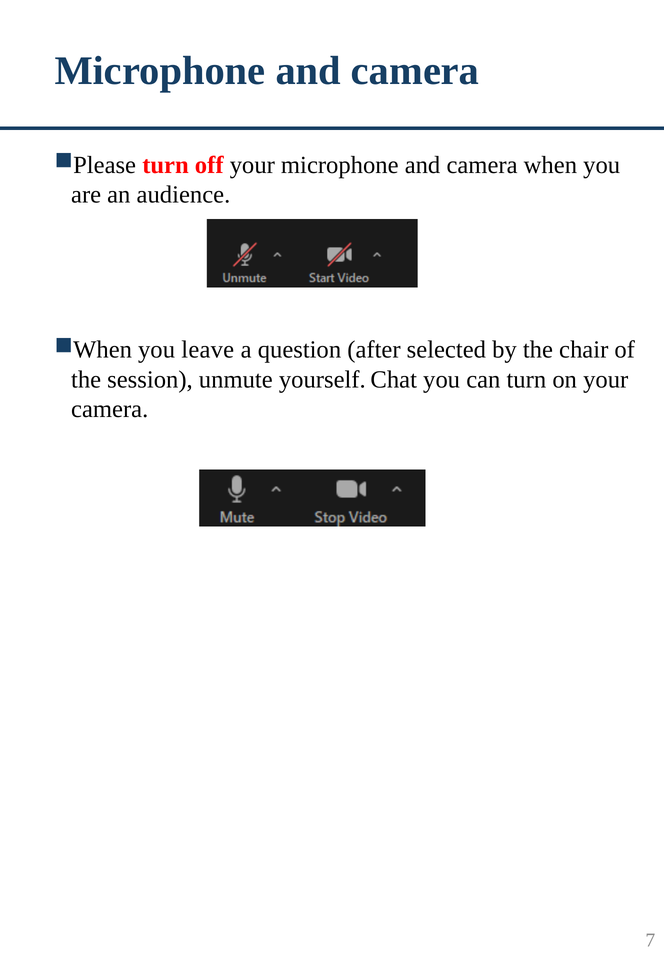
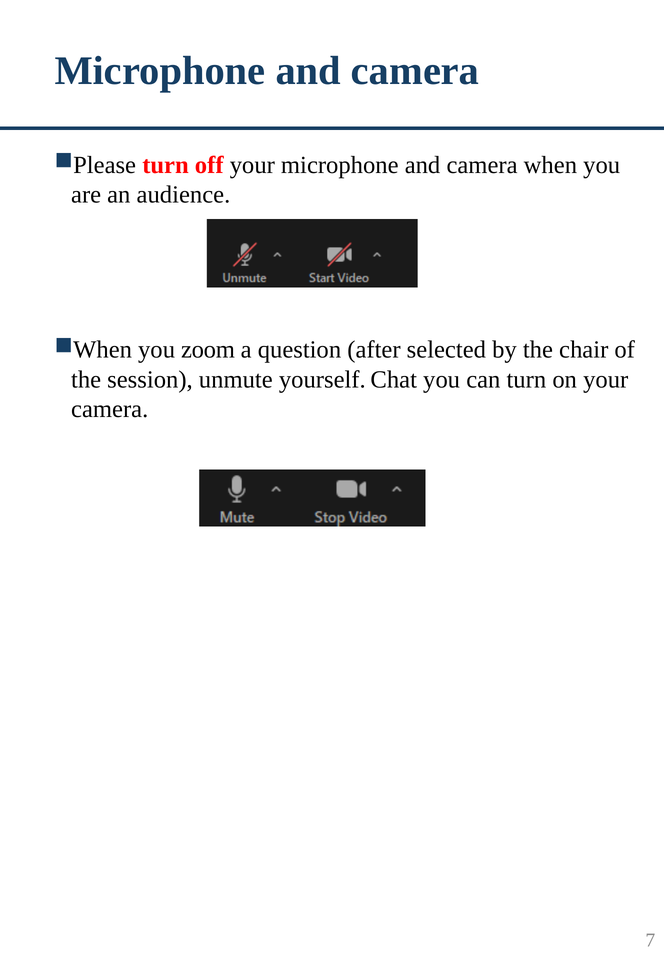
leave: leave -> zoom (208, 350)
